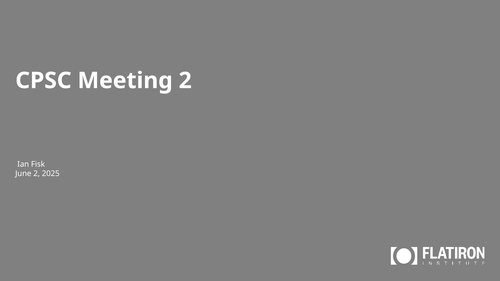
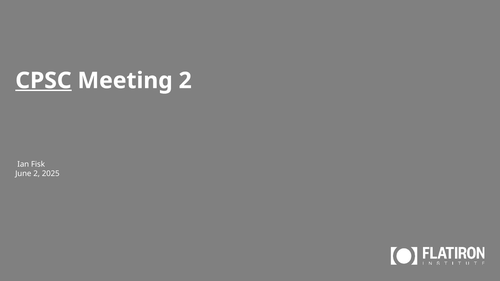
CPSC underline: none -> present (43, 81)
